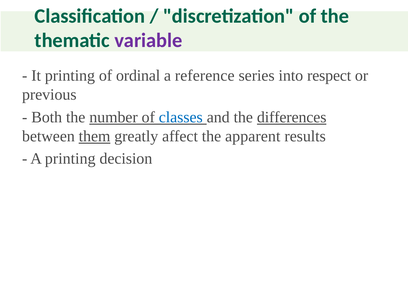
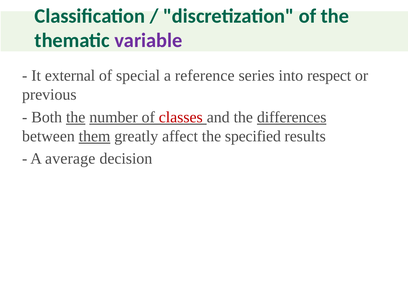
It printing: printing -> external (70, 76)
ordinal: ordinal -> special (138, 76)
the underline: none -> present (76, 117)
classes colour: blue -> red (181, 117)
apparent: apparent -> specified (253, 136)
A printing: printing -> average (70, 159)
